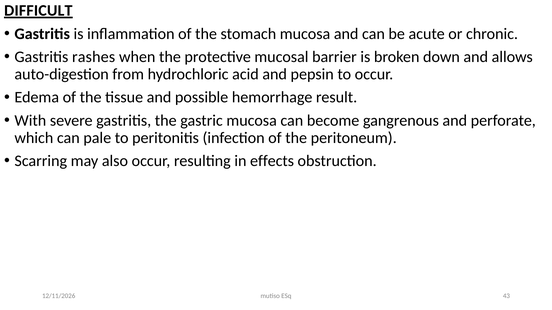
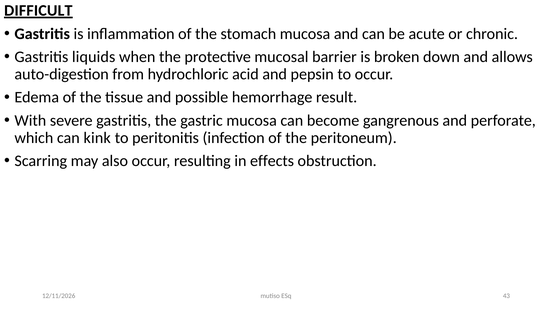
rashes: rashes -> liquids (94, 57)
pale: pale -> kink (97, 138)
